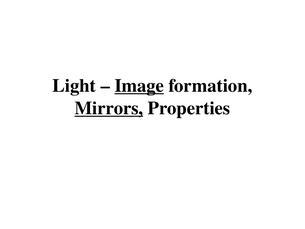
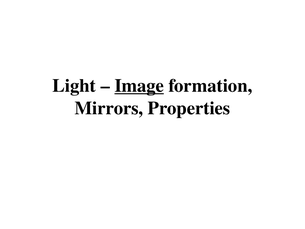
Mirrors underline: present -> none (109, 108)
